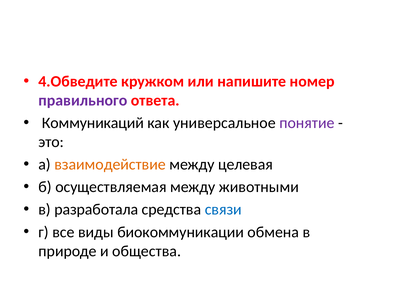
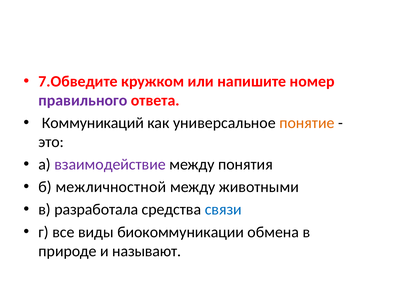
4.Обведите: 4.Обведите -> 7.Обведите (78, 82)
понятие colour: purple -> orange (307, 123)
взаимодействие colour: orange -> purple (110, 165)
целевая: целевая -> понятия (245, 165)
осуществляемая: осуществляемая -> межличностной (111, 187)
общества: общества -> называют (147, 251)
